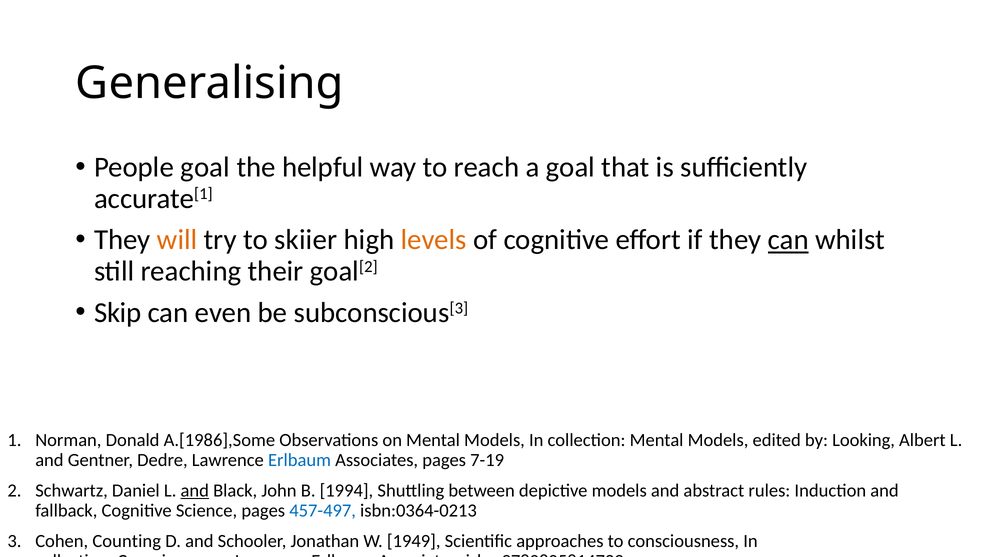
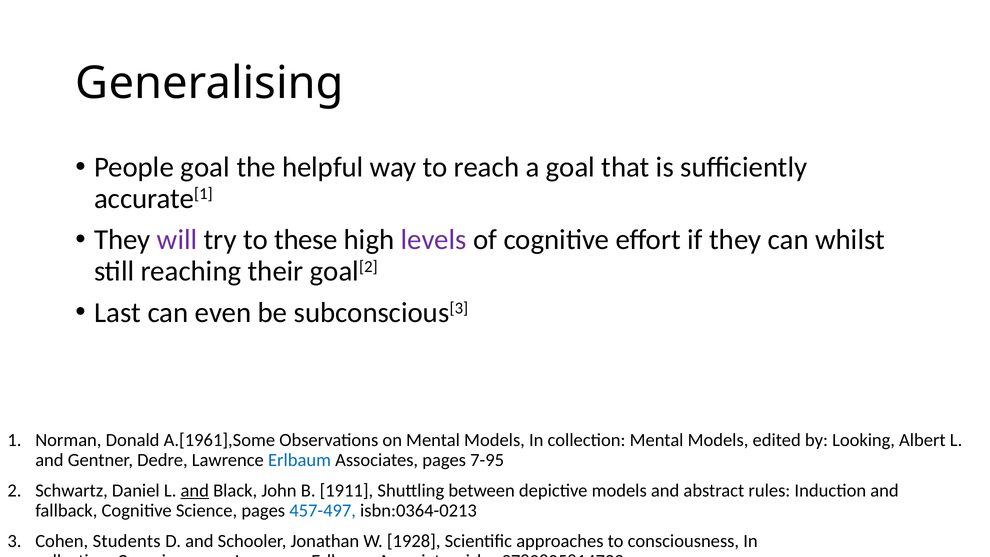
will colour: orange -> purple (177, 240)
skiier: skiier -> these (306, 240)
levels colour: orange -> purple (434, 240)
can underline: present -> none (788, 240)
Skip: Skip -> Last (118, 312)
A.[1986],Some: A.[1986],Some -> A.[1961],Some (219, 440)
7-19: 7-19 -> 7-95 (487, 460)
1994: 1994 -> 1911 (346, 490)
Counting: Counting -> Students (127, 541)
1949: 1949 -> 1928 (414, 541)
